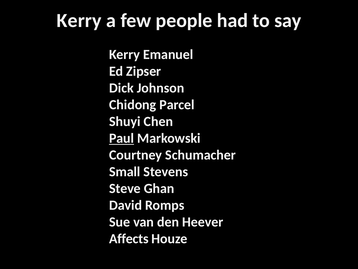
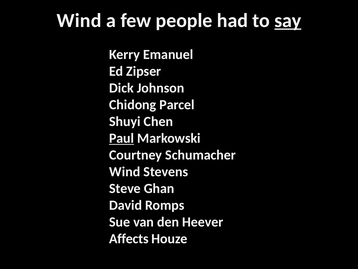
Kerry: Kerry -> Wind (79, 21)
say underline: none -> present (288, 21)
Small: Small -> Wind (125, 172)
